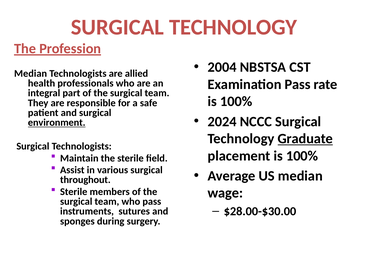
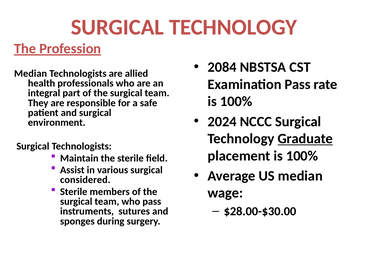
2004: 2004 -> 2084 (222, 67)
environment underline: present -> none (57, 123)
throughout: throughout -> considered (85, 180)
